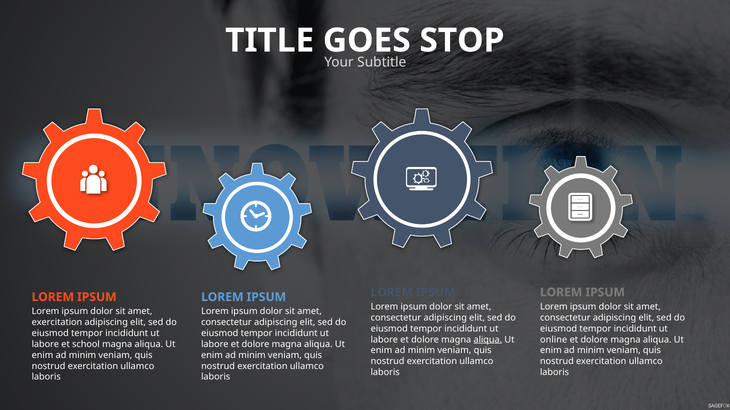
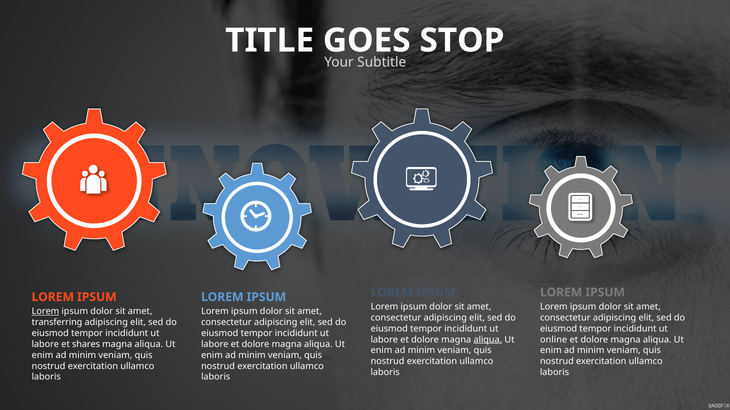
Lorem underline: none -> present (45, 312)
exercitation: exercitation -> transferring (57, 323)
school: school -> shares (86, 345)
